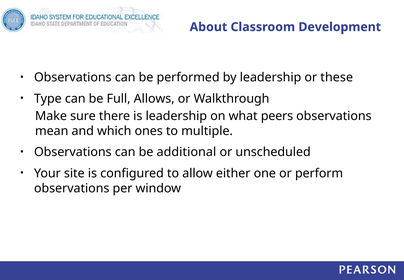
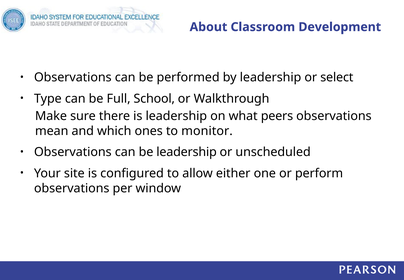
these: these -> select (337, 77)
Allows: Allows -> School (154, 99)
multiple: multiple -> monitor (207, 131)
be additional: additional -> leadership (187, 152)
